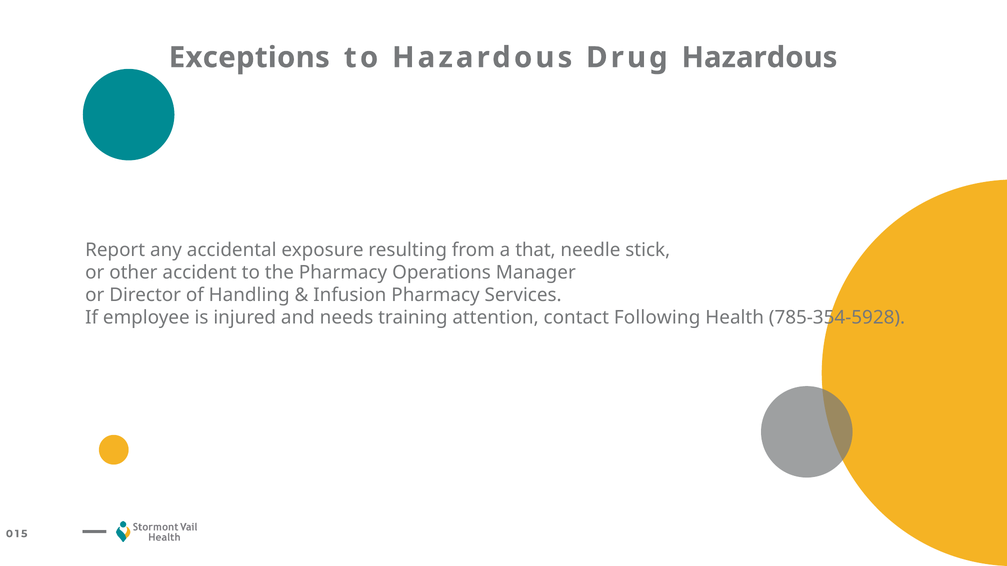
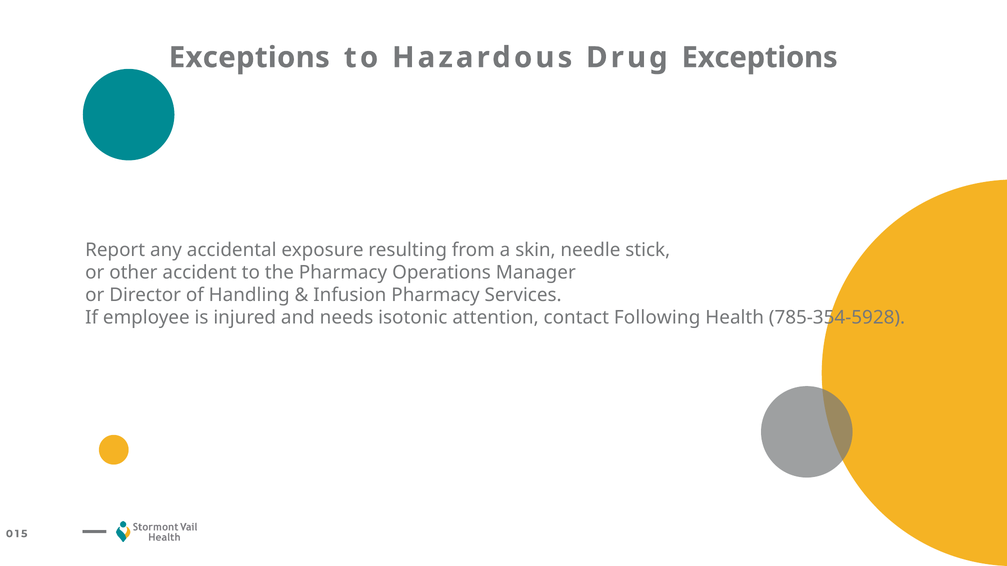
Drug Hazardous: Hazardous -> Exceptions (760, 58)
that: that -> skin (535, 250)
training: training -> isotonic (413, 318)
